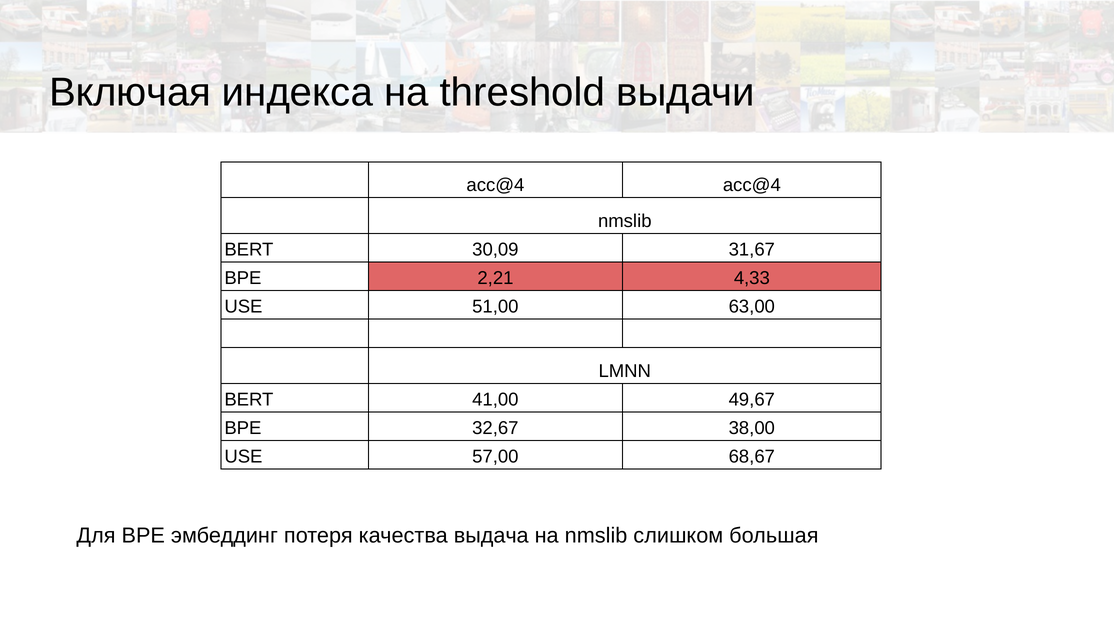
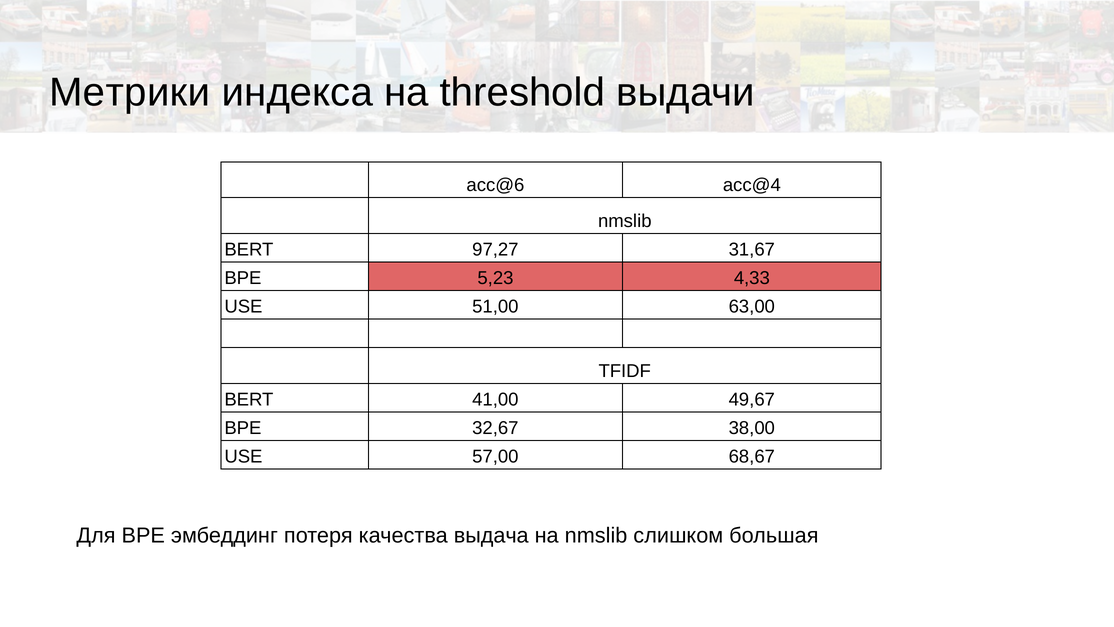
Включая: Включая -> Метрики (130, 92)
acc@4: acc@4 -> acc@6 (495, 185)
30,09: 30,09 -> 97,27 (495, 250)
2,21: 2,21 -> 5,23 (495, 278)
LMNN: LMNN -> TFIDF (625, 371)
